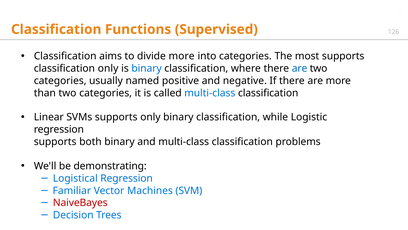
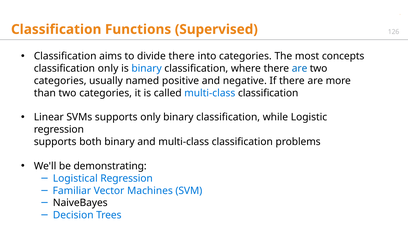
divide more: more -> there (182, 56)
most supports: supports -> concepts (343, 56)
NaiveBayes colour: red -> black (80, 202)
